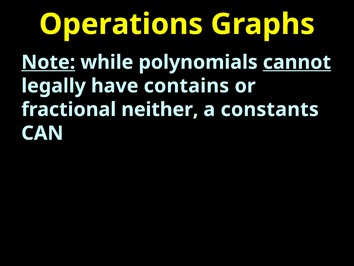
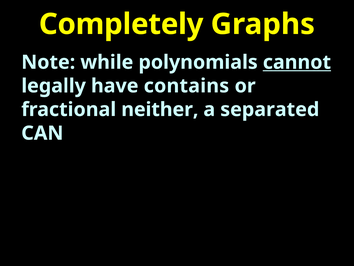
Operations: Operations -> Completely (121, 24)
Note underline: present -> none (48, 62)
constants: constants -> separated (270, 109)
